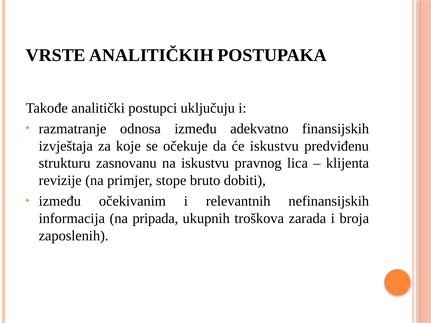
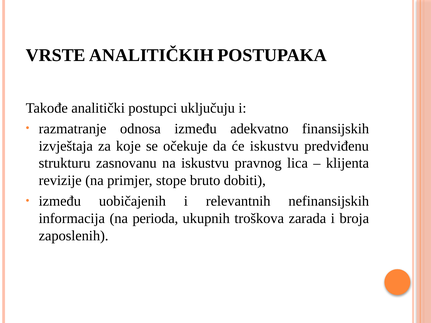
očekivanim: očekivanim -> uobičajenih (132, 201)
pripada: pripada -> perioda (155, 219)
